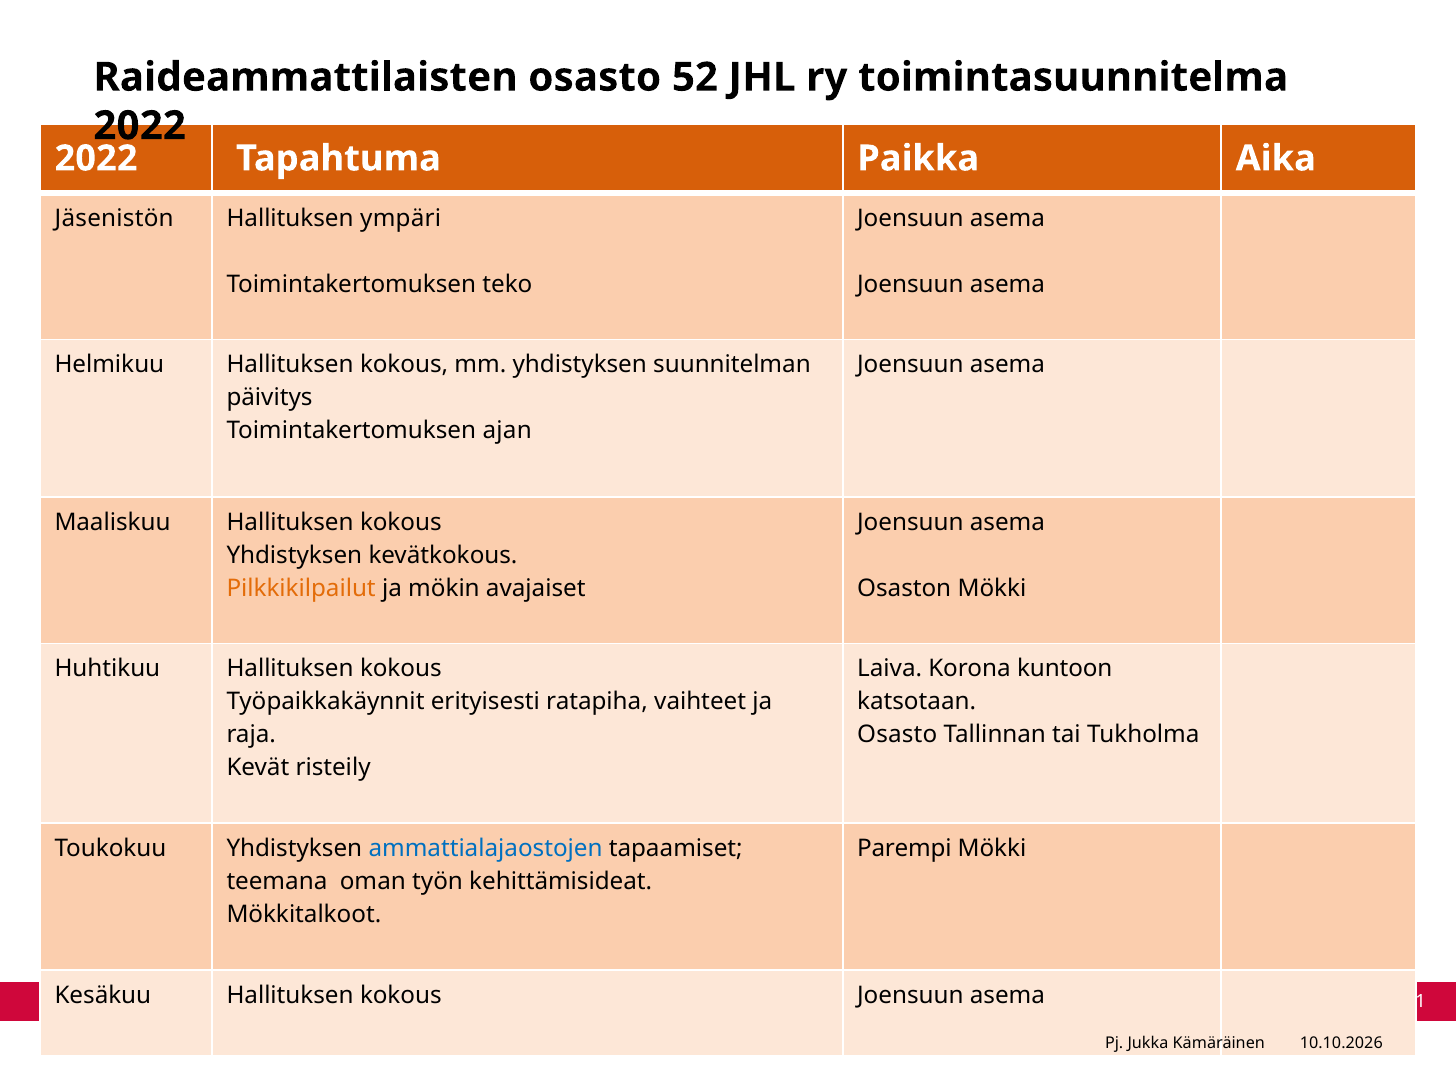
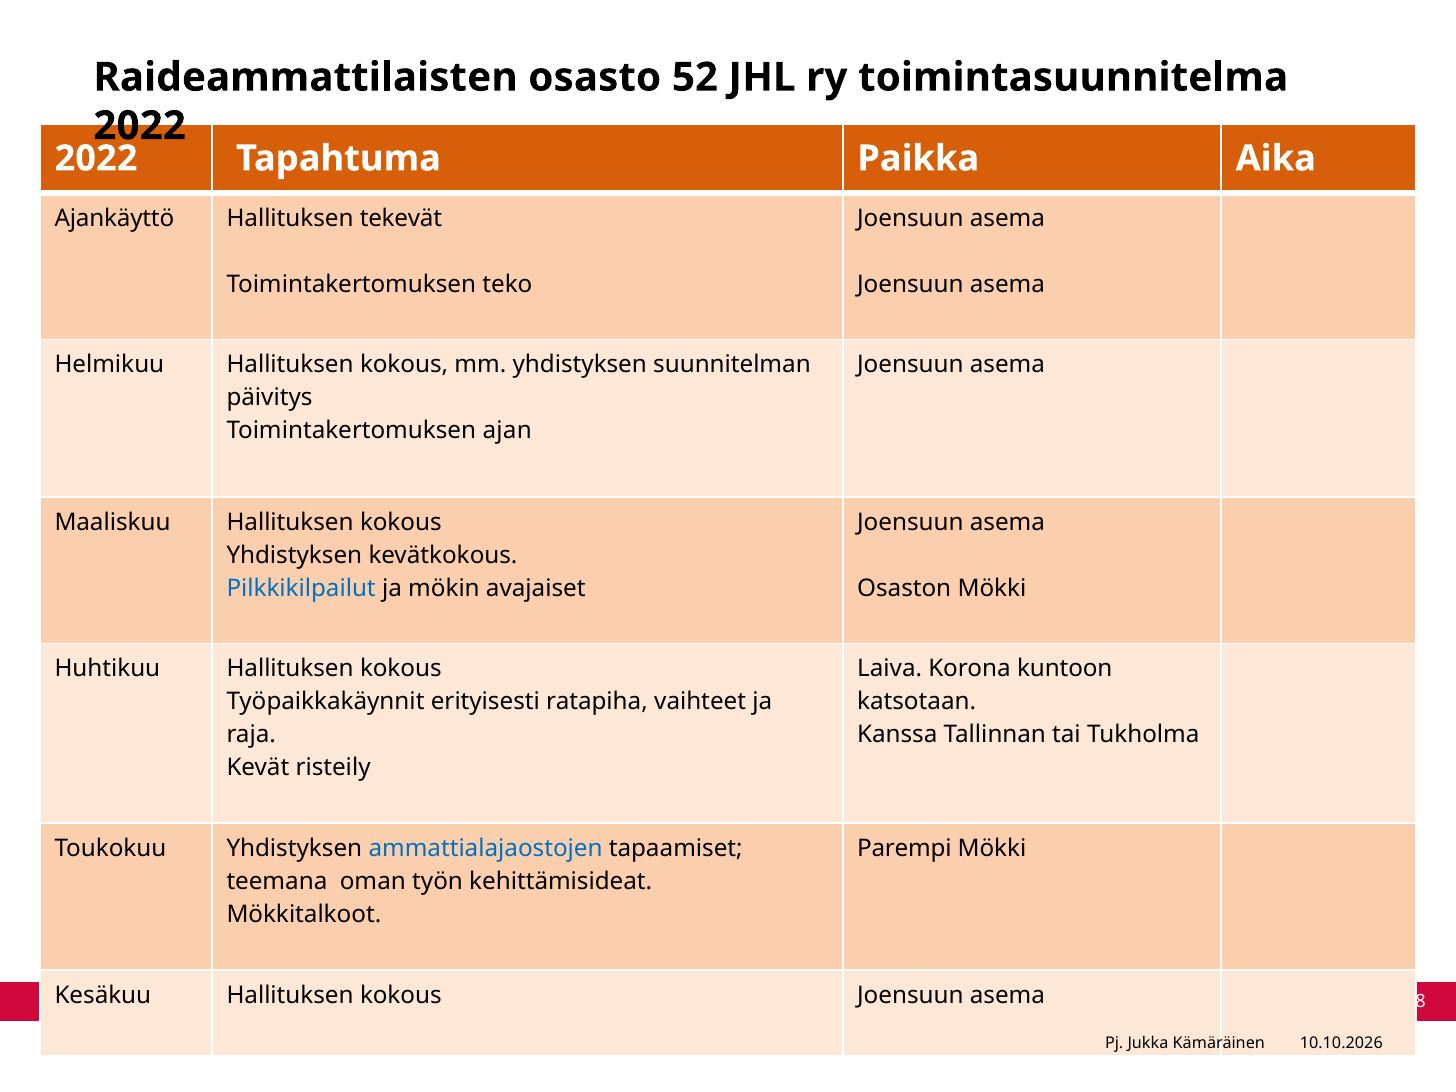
Jäsenistön: Jäsenistön -> Ajankäyttö (114, 218)
ympäri: ympäri -> tekevät (401, 218)
Pilkkikilpailut colour: orange -> blue (301, 588)
Osasto: Osasto -> Kanssa (897, 735)
1: 1 -> 8 (1421, 1002)
